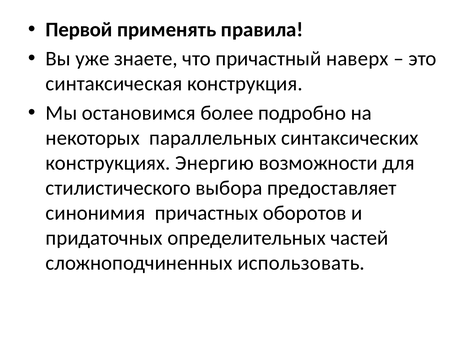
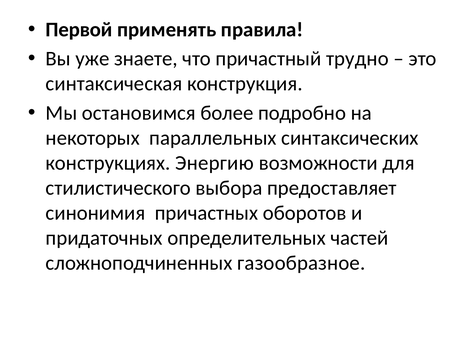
наверх: наверх -> трудно (357, 59)
использовать: использовать -> газообразное (301, 263)
